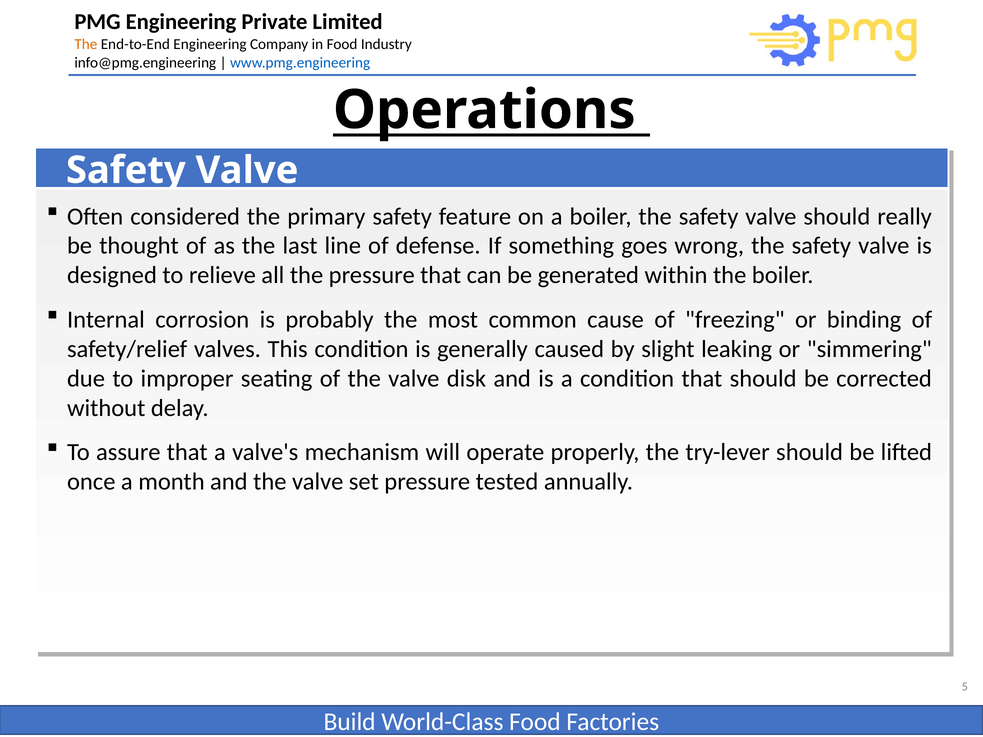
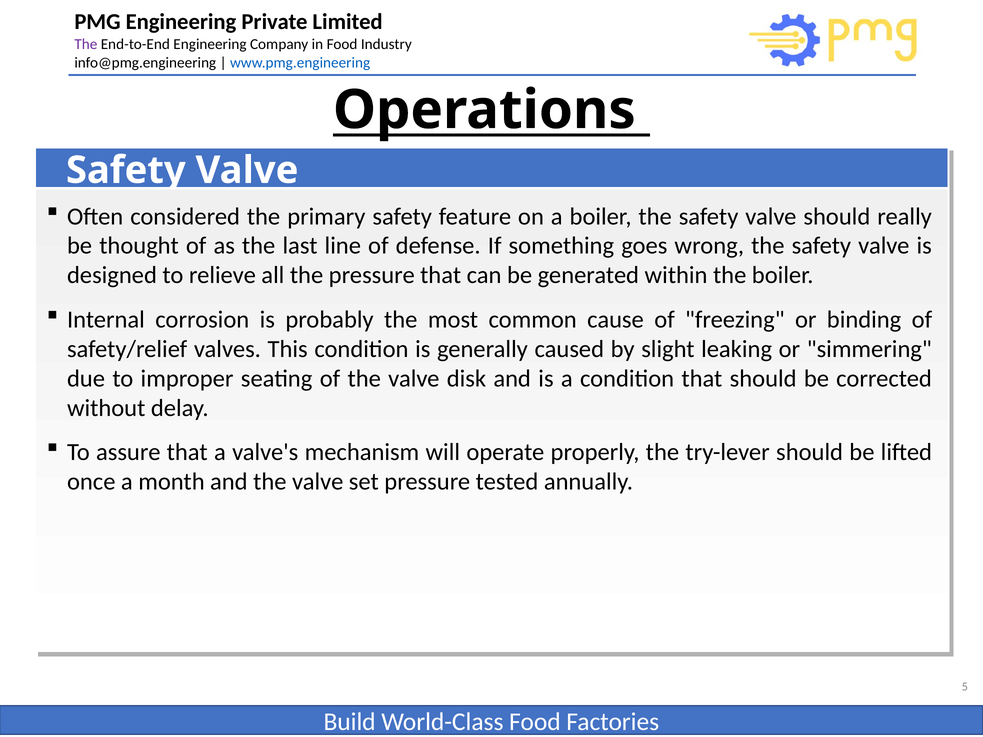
The colour: orange -> purple (86, 44)
